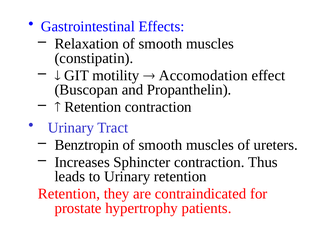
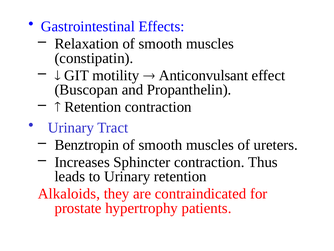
Accomodation: Accomodation -> Anticonvulsant (204, 75)
Retention: Retention -> Alkaloids (69, 193)
